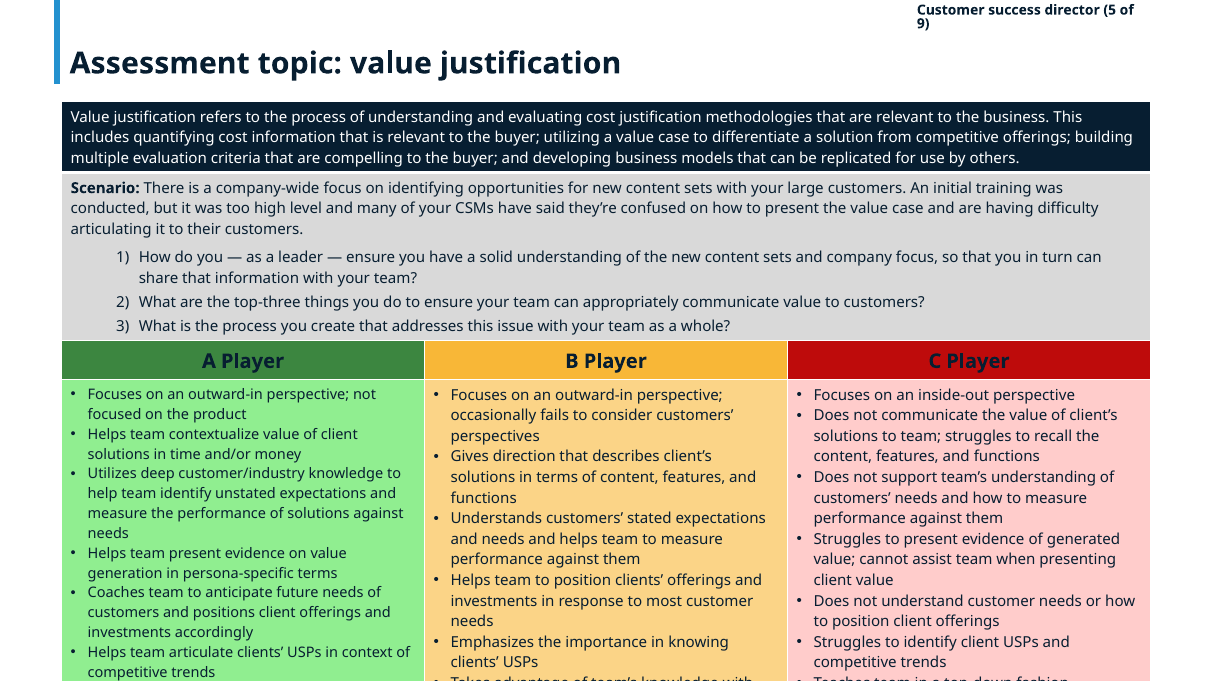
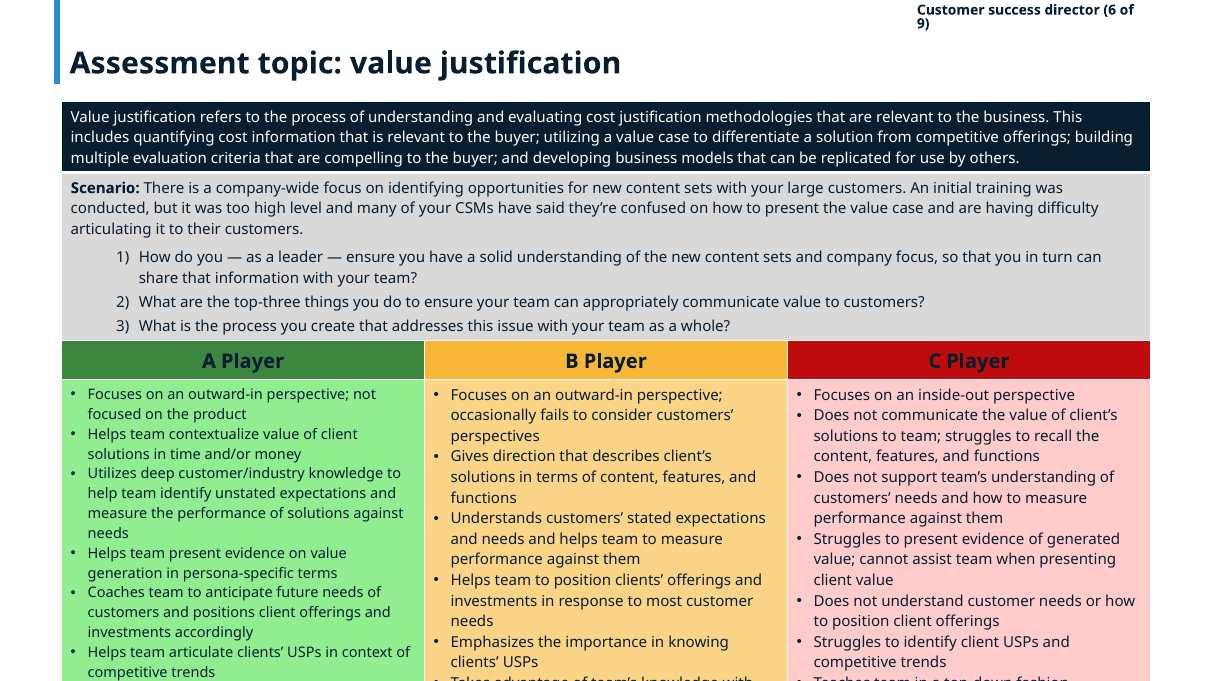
5: 5 -> 6 (1110, 10)
